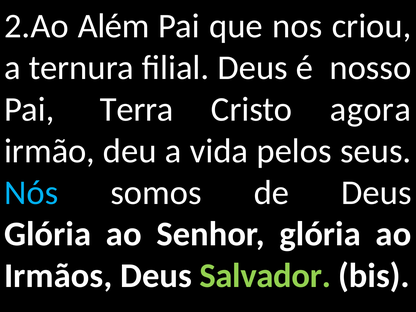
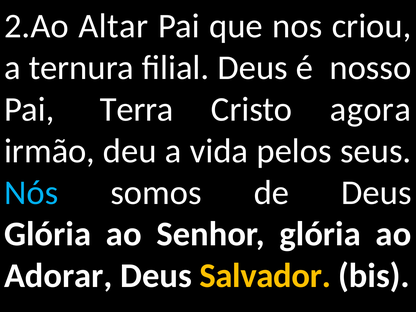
Além: Além -> Altar (113, 26)
Irmãos: Irmãos -> Adorar (58, 276)
Salvador colour: light green -> yellow (265, 276)
